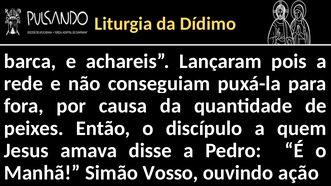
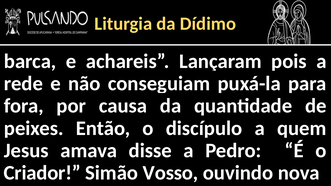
Manhã: Manhã -> Criador (42, 173)
ação: ação -> nova (299, 173)
